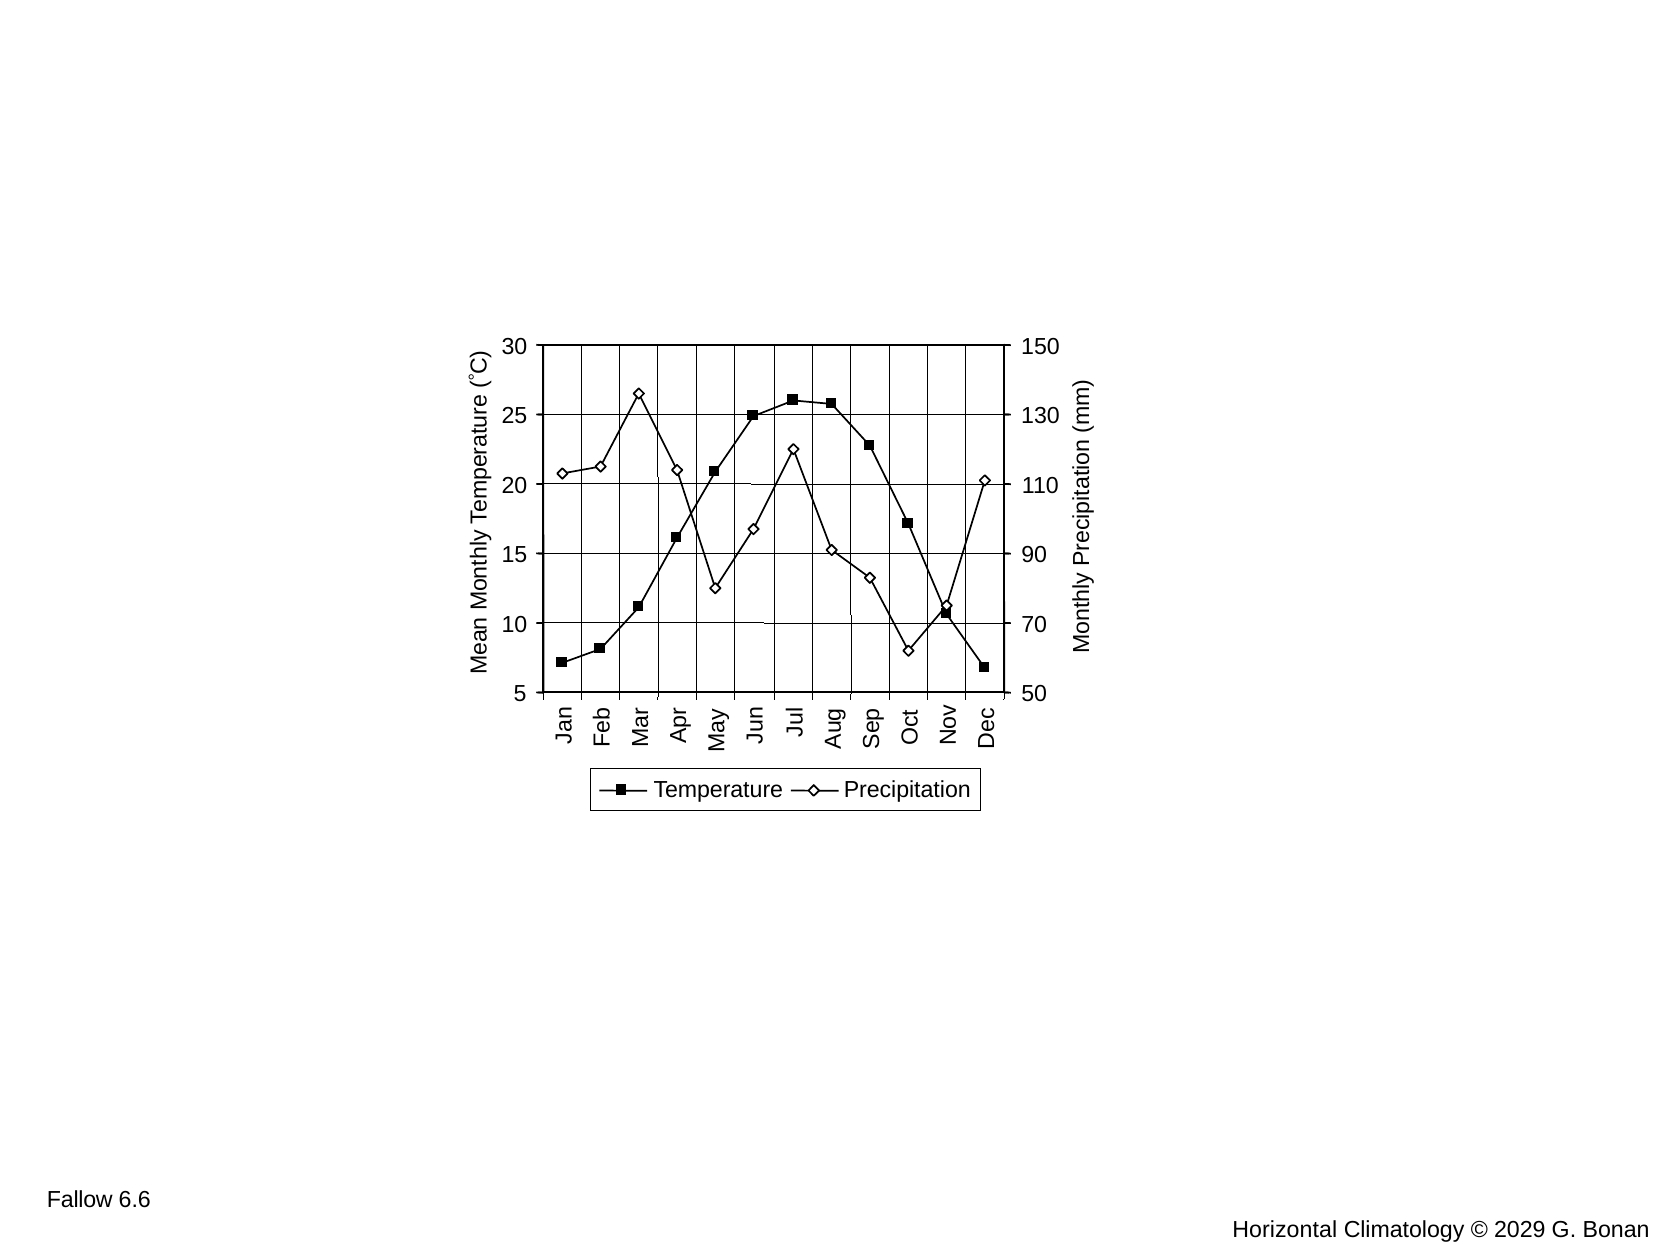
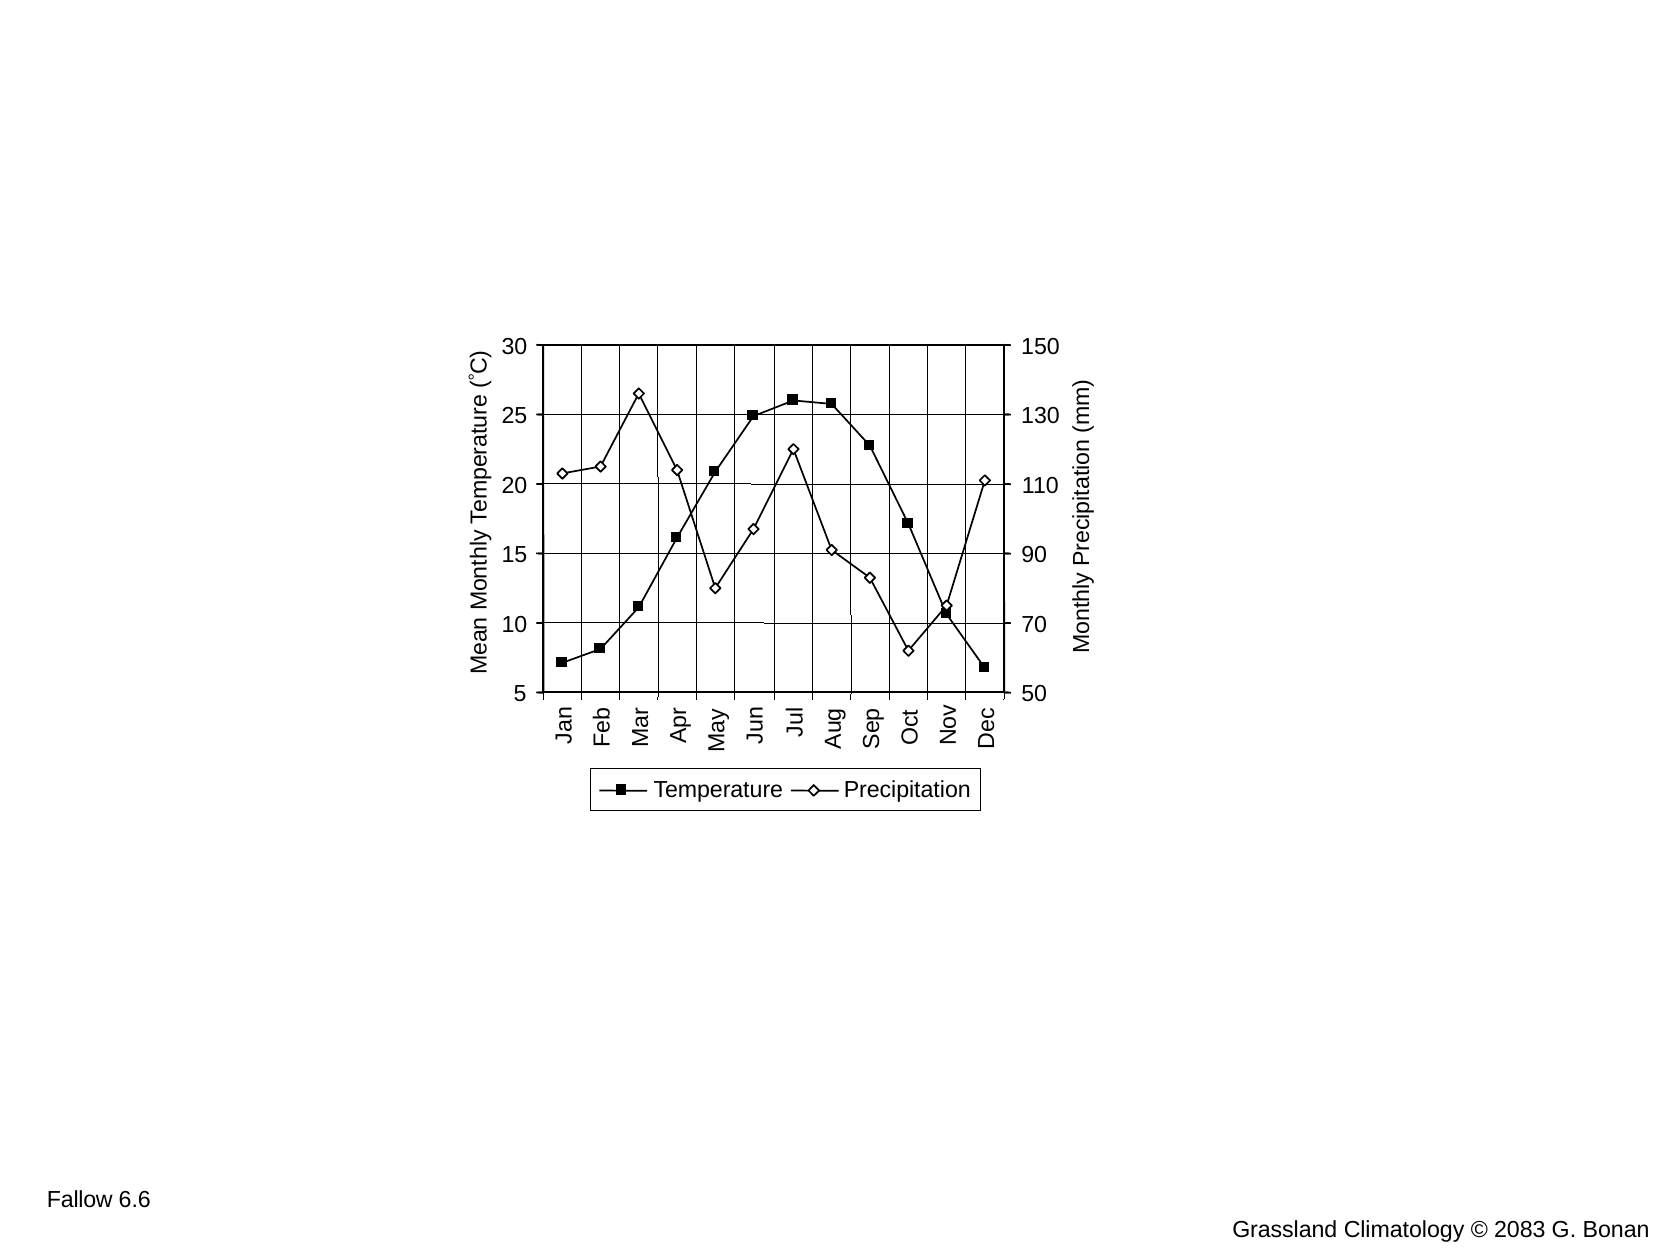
Horizontal: Horizontal -> Grassland (1285, 1230)
2029: 2029 -> 2083 (1520, 1230)
